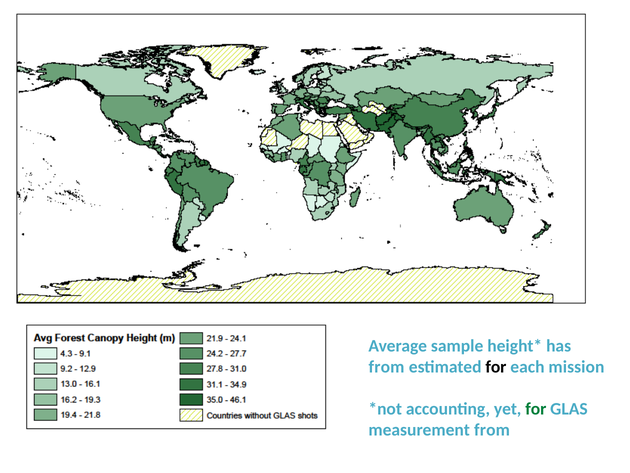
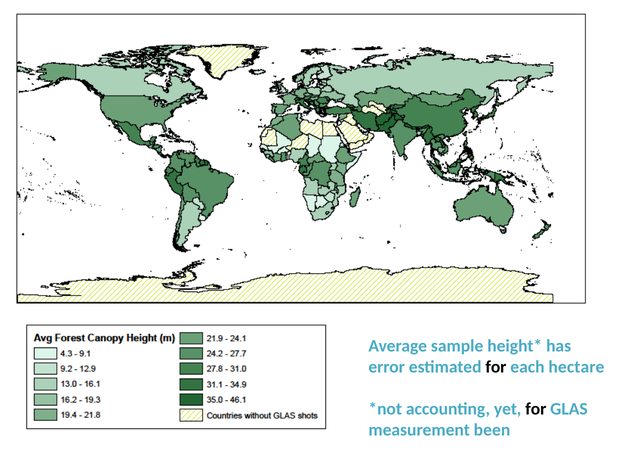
from: from -> error (387, 367)
mission: mission -> hectare (576, 367)
for colour: green -> black (536, 409)
measurement from: from -> been (492, 430)
